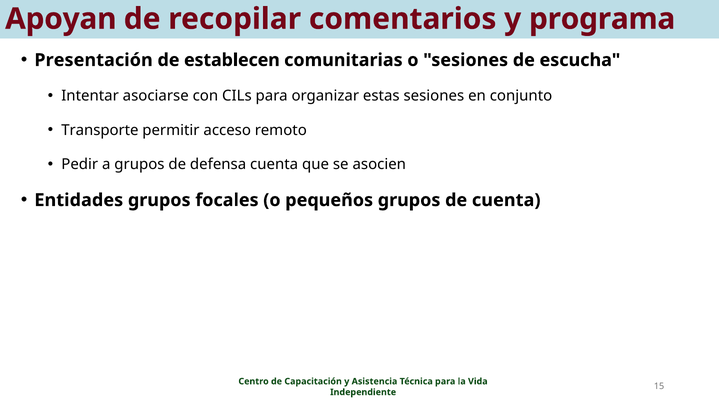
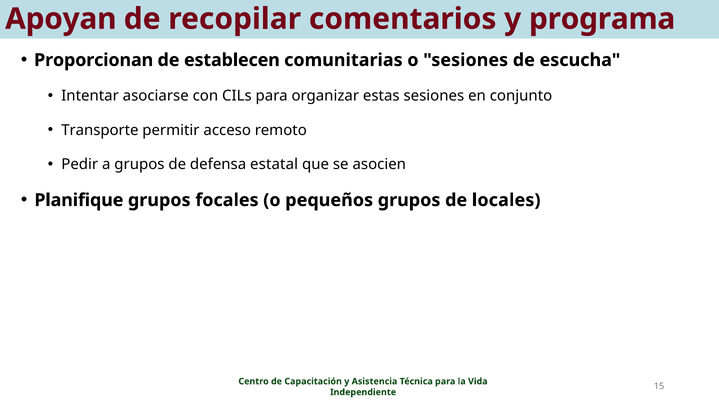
Presentación: Presentación -> Proporcionan (94, 60)
defensa cuenta: cuenta -> estatal (274, 164)
Entidades: Entidades -> Planifique (79, 200)
de cuenta: cuenta -> locales (506, 200)
